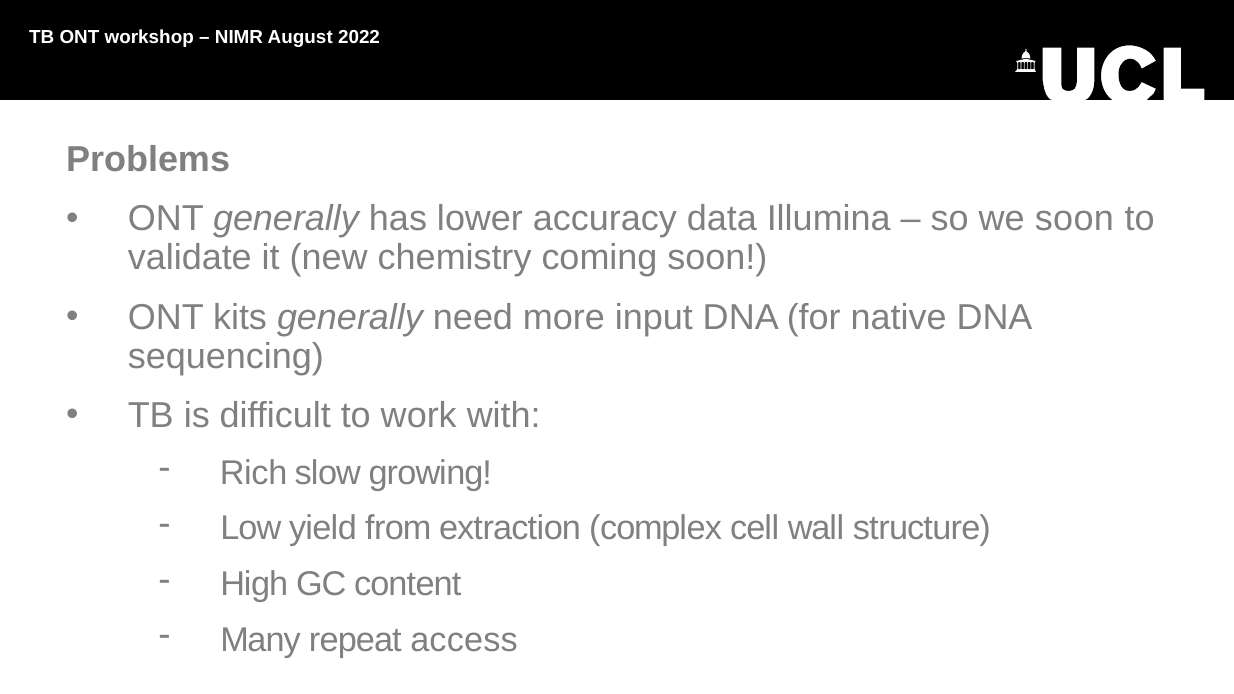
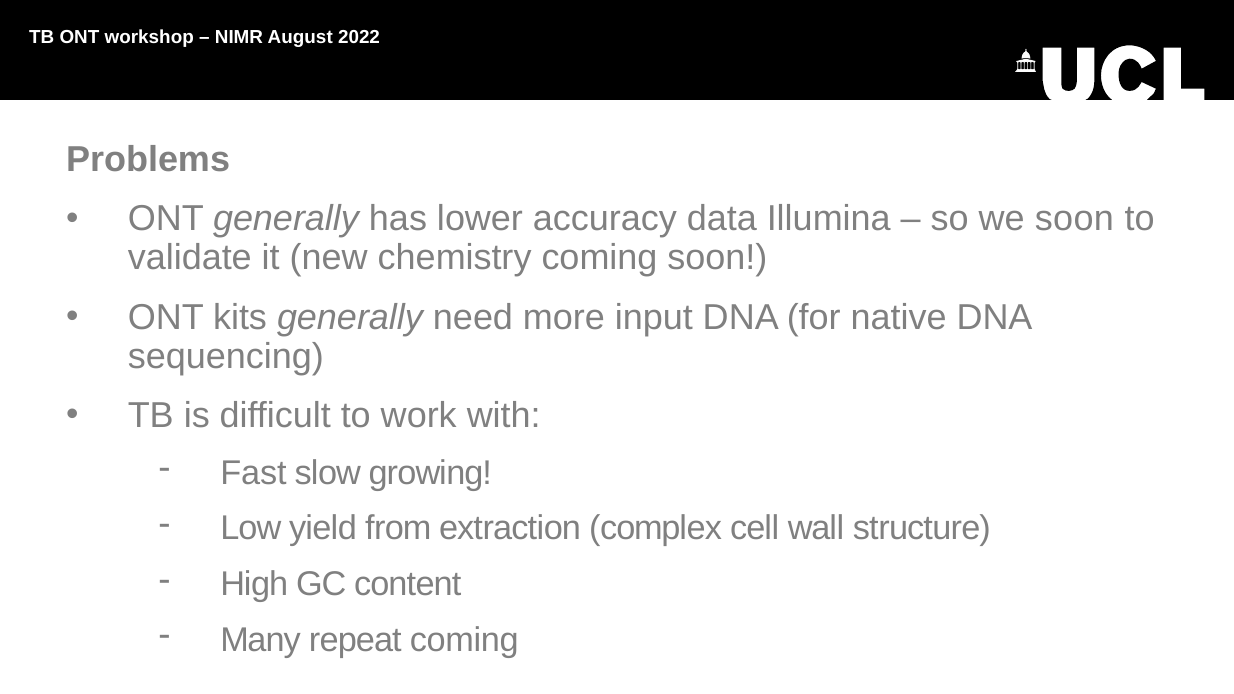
Rich: Rich -> Fast (254, 473)
repeat access: access -> coming (464, 640)
